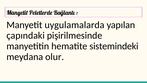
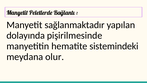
uygulamalarda: uygulamalarda -> sağlanmaktadır (75, 25)
çapındaki: çapındaki -> dolayında (26, 35)
